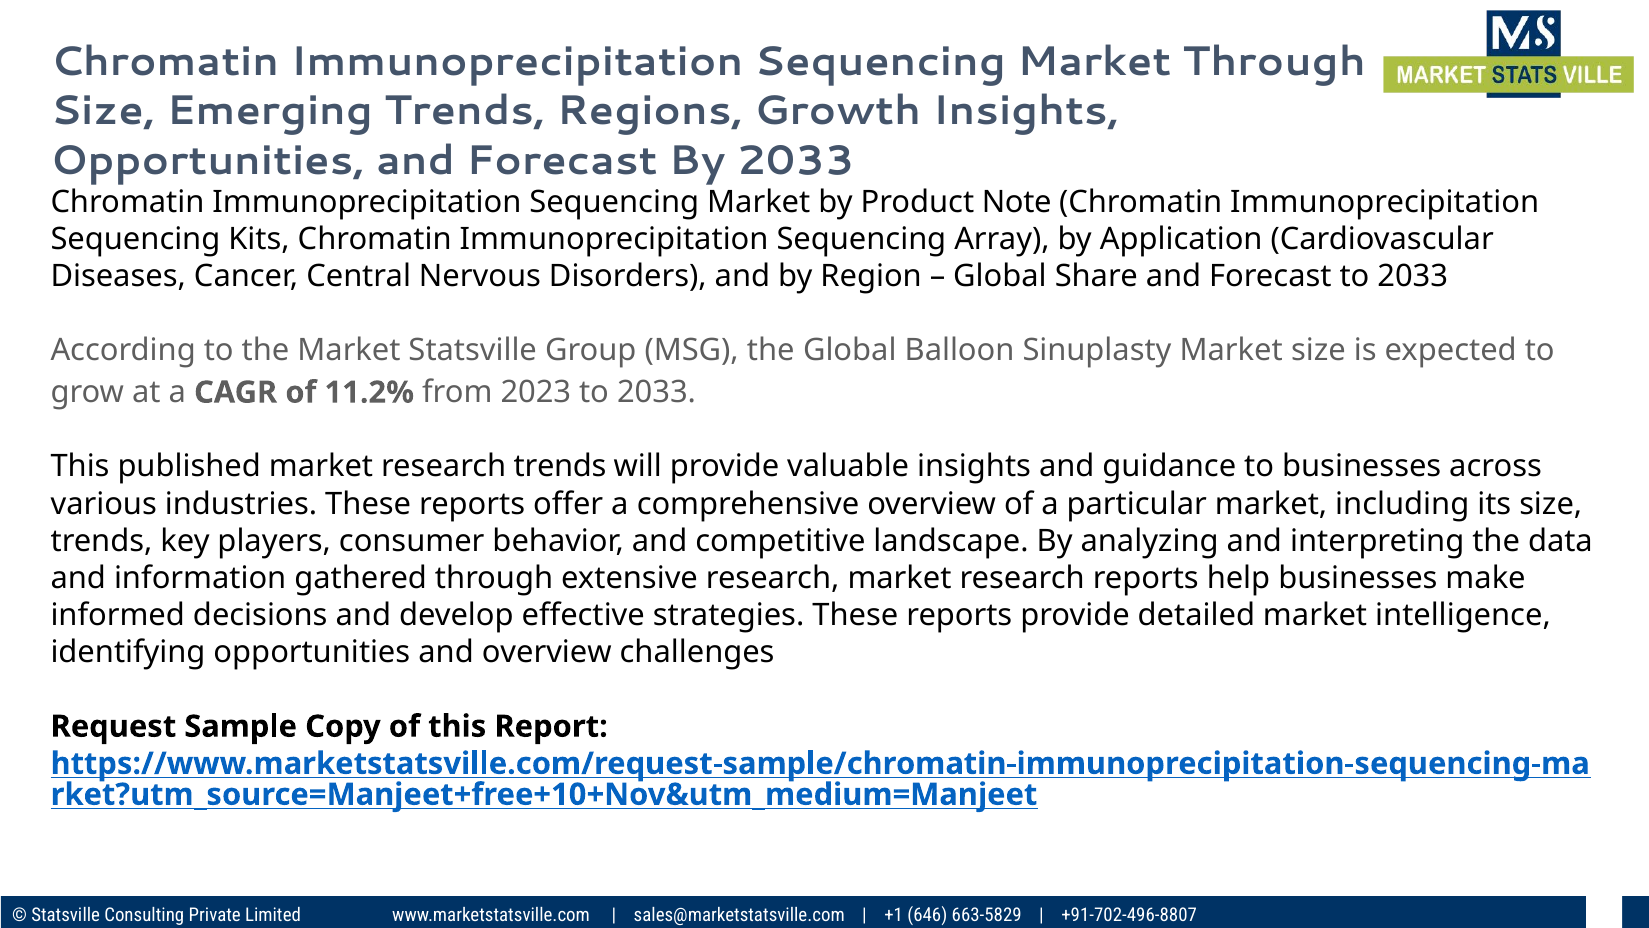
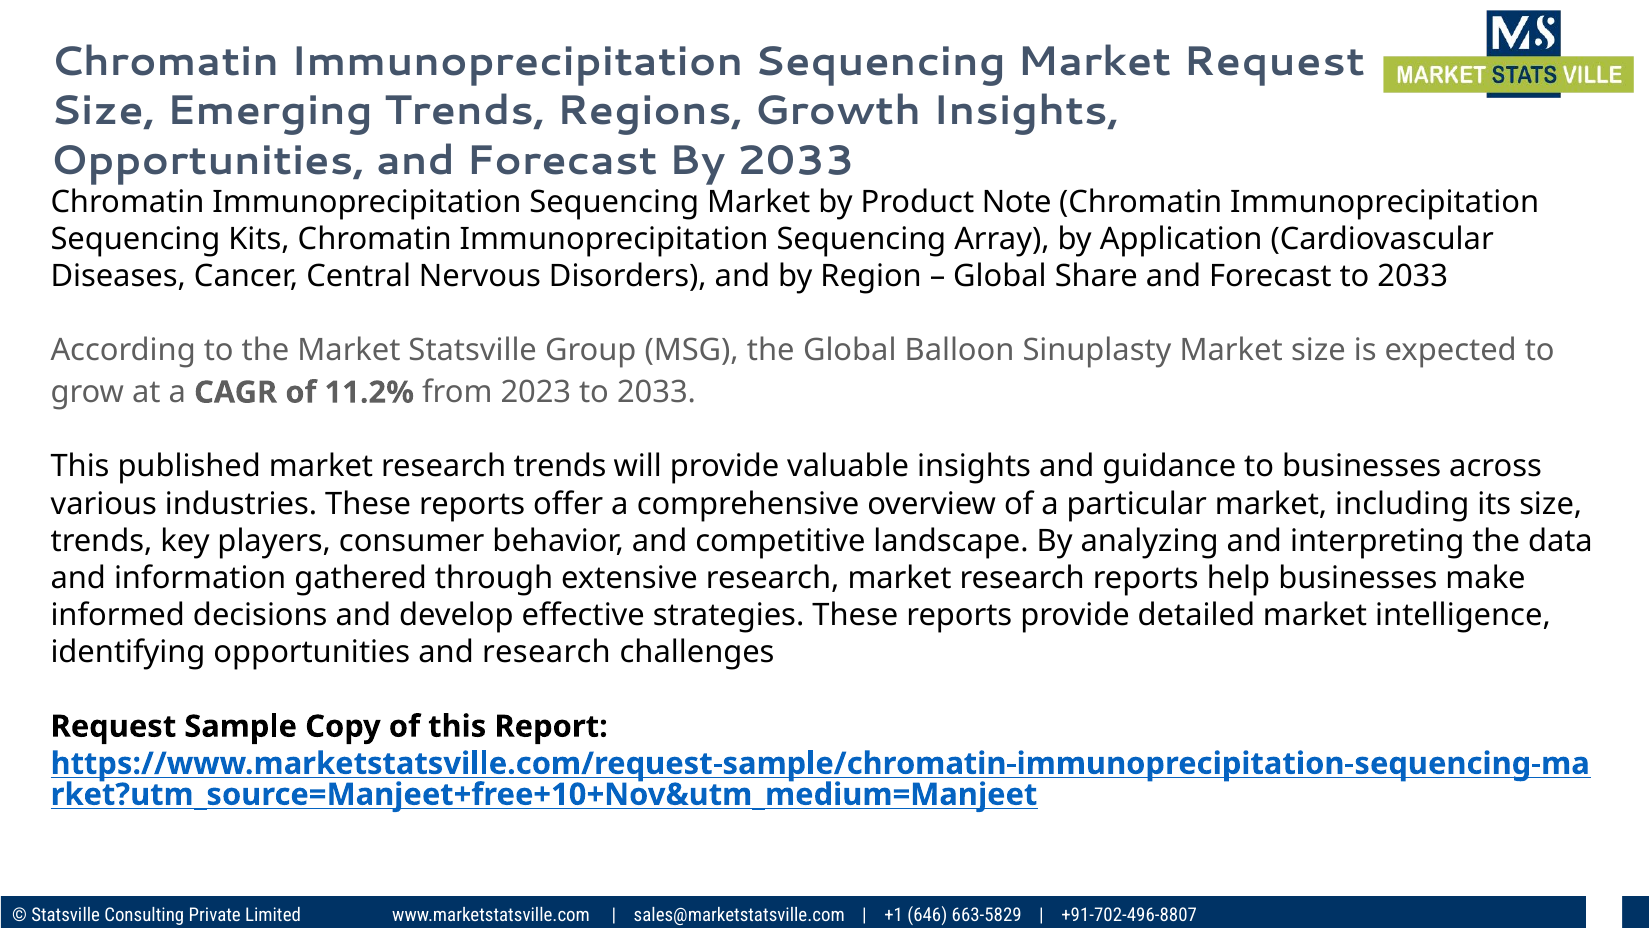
Market Through: Through -> Request (1274, 62)
and overview: overview -> research (547, 652)
